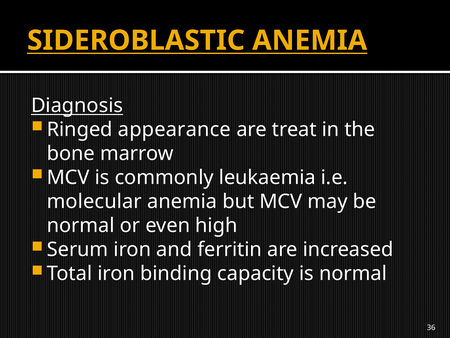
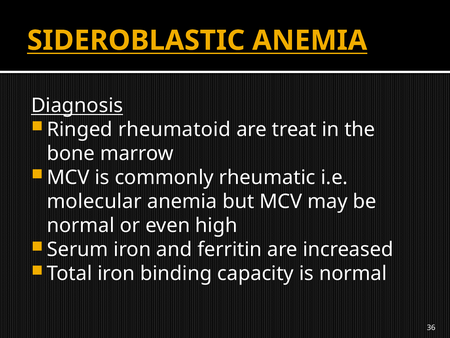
appearance: appearance -> rheumatoid (174, 129)
leukaemia: leukaemia -> rheumatic (267, 177)
